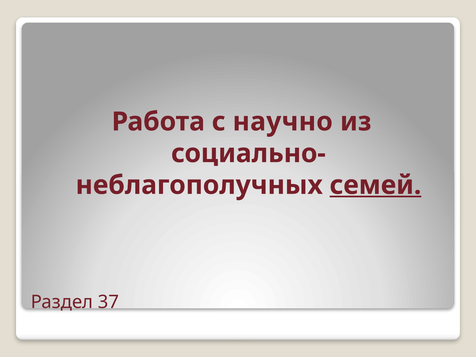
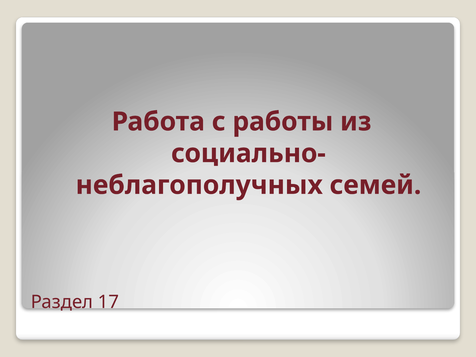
научно: научно -> работы (283, 122)
семей underline: present -> none (375, 185)
37: 37 -> 17 (108, 302)
